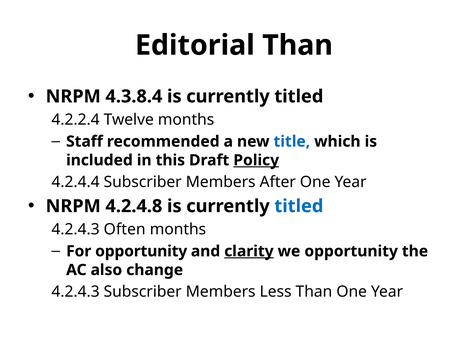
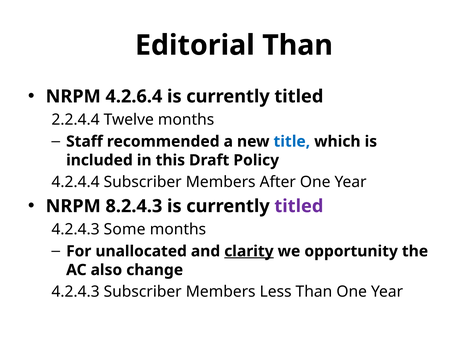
4.3.8.4: 4.3.8.4 -> 4.2.6.4 (134, 96)
4.2.2.4: 4.2.2.4 -> 2.2.4.4 (76, 120)
Policy underline: present -> none (256, 160)
4.2.4.8: 4.2.4.8 -> 8.2.4.3 (134, 206)
titled colour: blue -> purple (299, 206)
Often: Often -> Some (125, 229)
For opportunity: opportunity -> unallocated (141, 251)
